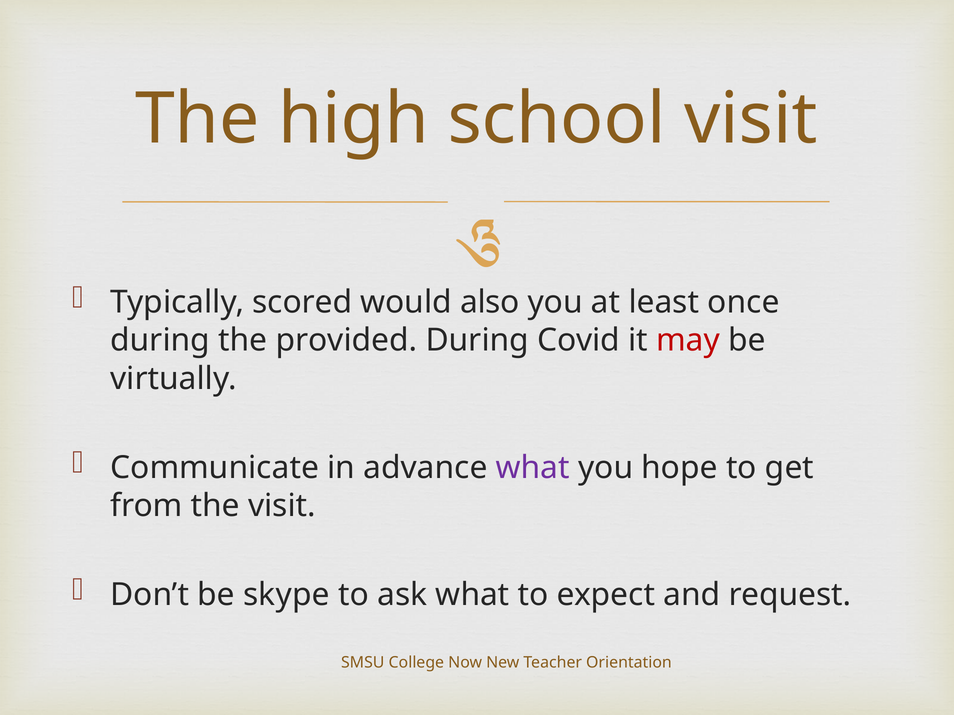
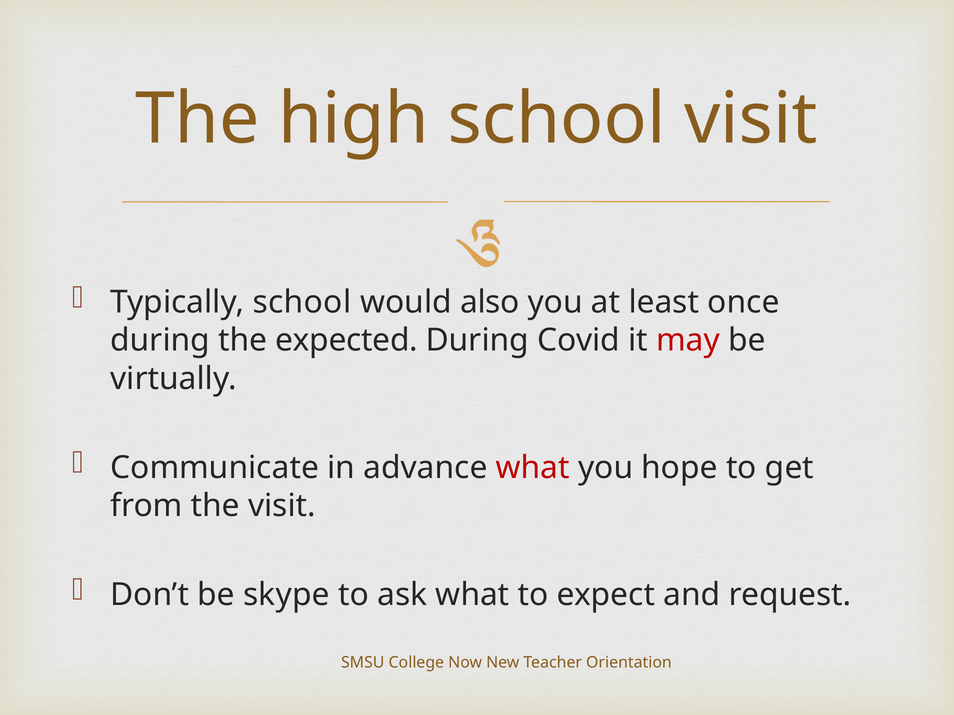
Typically scored: scored -> school (302, 303)
provided: provided -> expected (347, 341)
what colour: purple -> red (533, 468)
